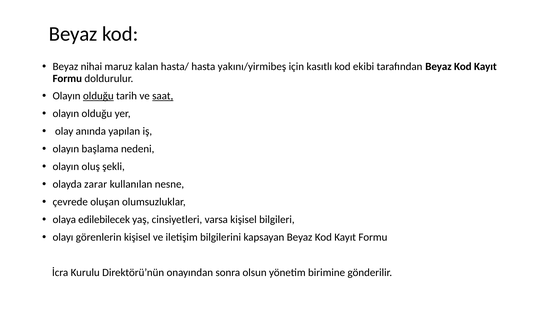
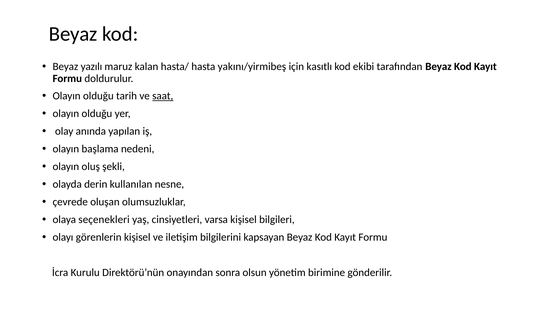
nihai: nihai -> yazılı (91, 66)
olduğu underline: present -> none (98, 96)
zarar: zarar -> derin (96, 184)
edilebilecek: edilebilecek -> seçenekleri (104, 219)
